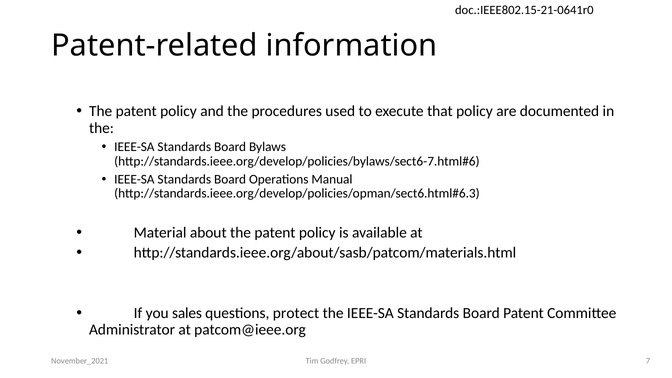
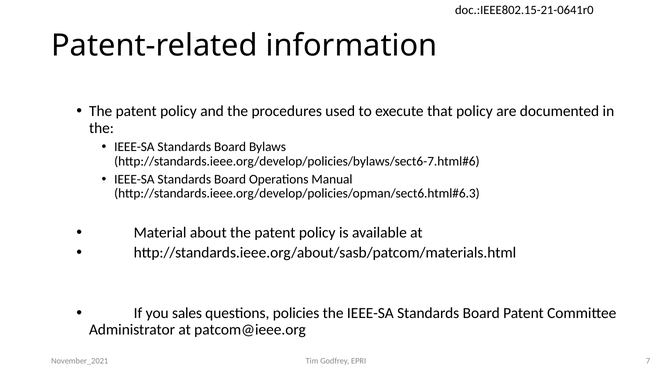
protect: protect -> policies (296, 313)
